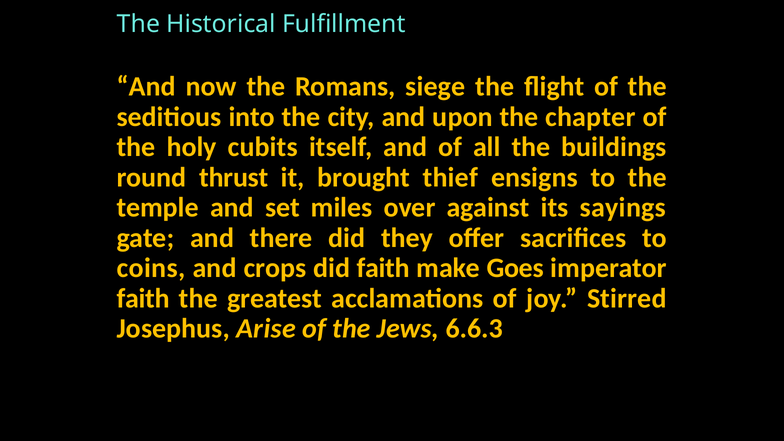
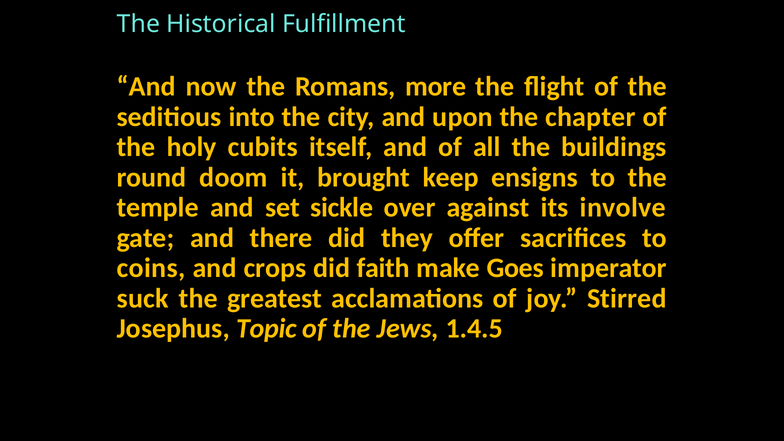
siege: siege -> more (436, 87)
thrust: thrust -> doom (234, 177)
thief: thief -> keep (451, 177)
miles: miles -> sickle (342, 208)
sayings: sayings -> involve (623, 208)
faith: faith -> suck (143, 298)
Arise: Arise -> Topic (266, 329)
6.6.3: 6.6.3 -> 1.4.5 (474, 329)
